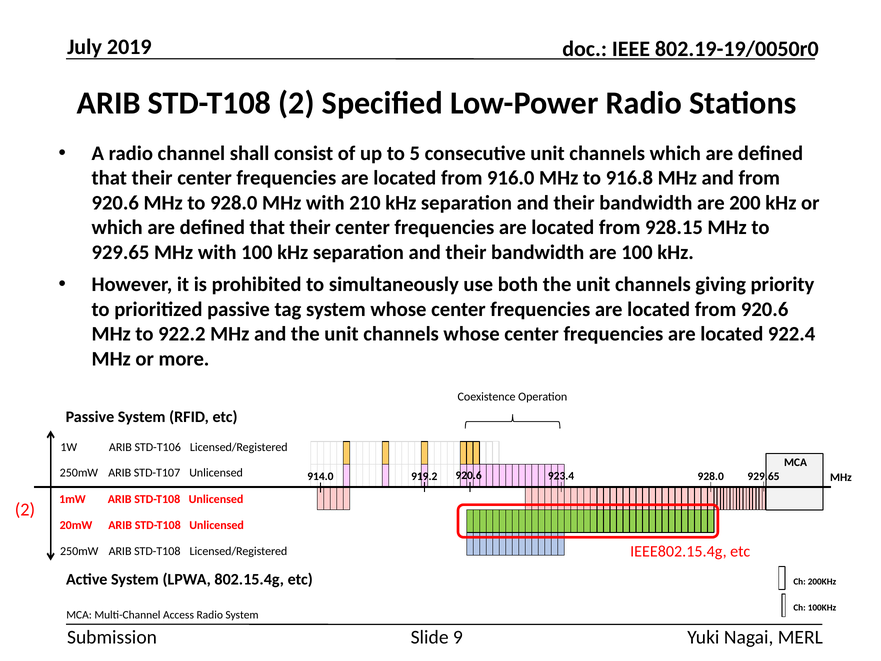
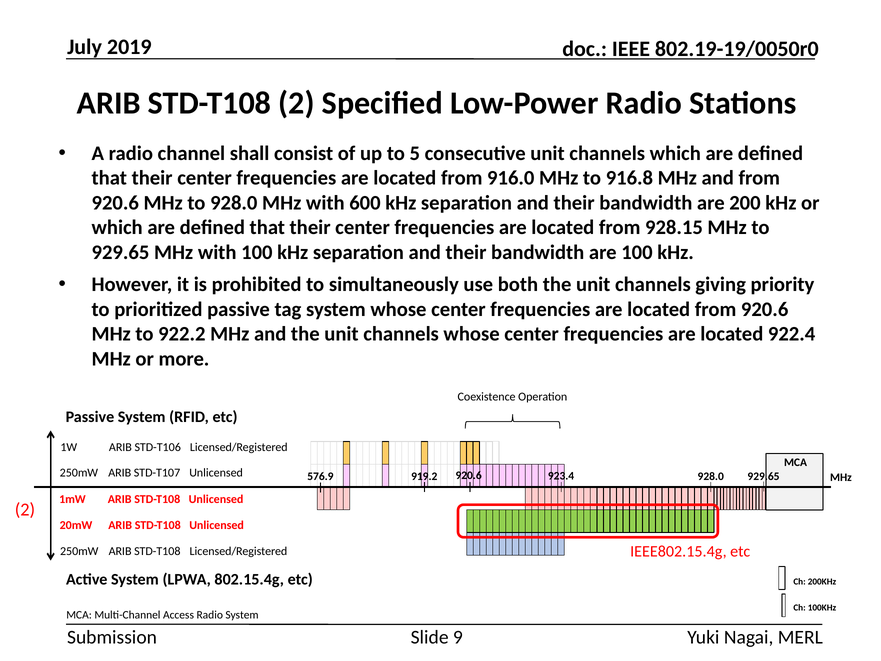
210: 210 -> 600 (365, 203)
914.0: 914.0 -> 576.9 (320, 476)
